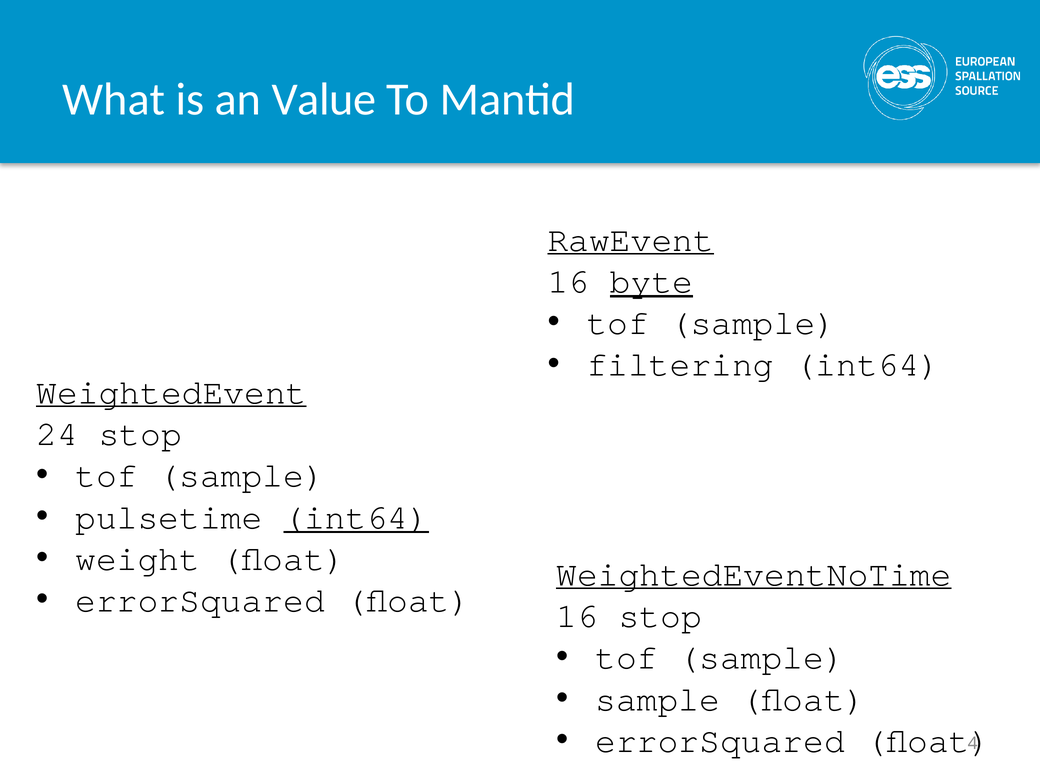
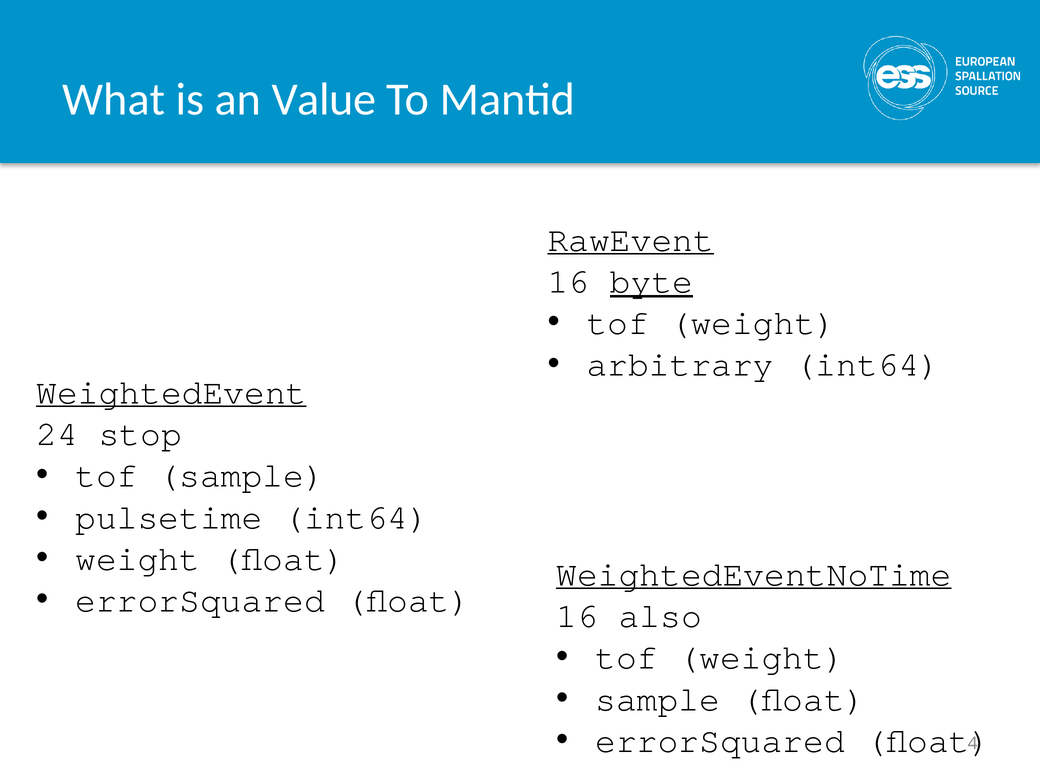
sample: sample -> weight (753, 323)
filtering: filtering -> arbitrary (680, 365)
int64 underline: present -> none (356, 517)
16 stop: stop -> also (660, 616)
sample: sample -> weight (762, 658)
